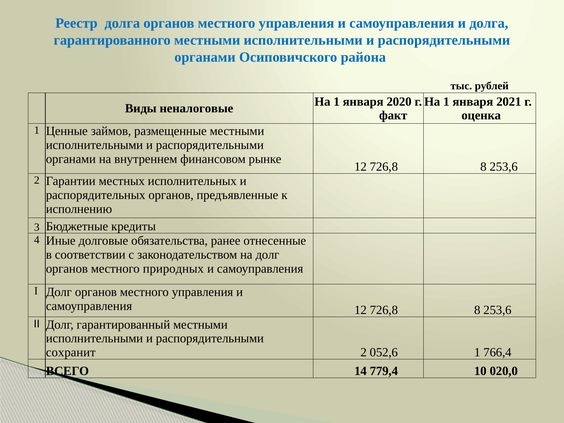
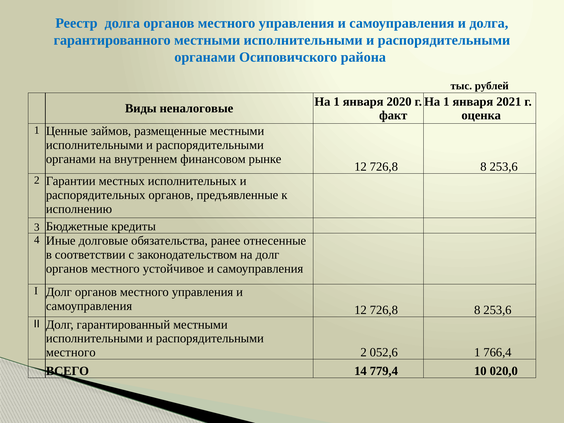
природных: природных -> устойчивое (173, 269)
сохранит: сохранит -> местного (71, 352)
